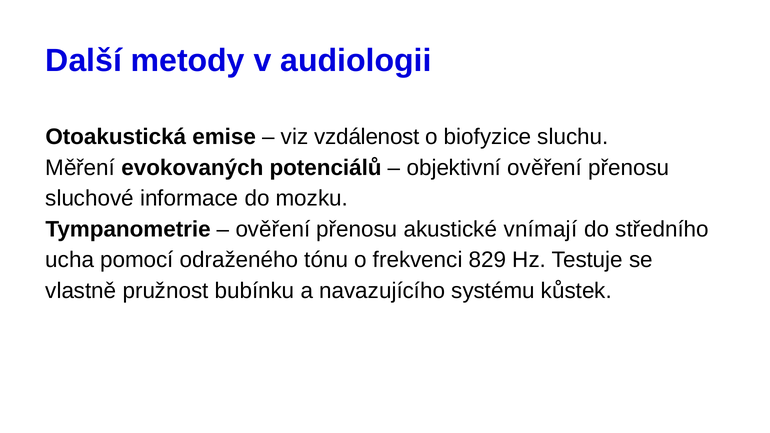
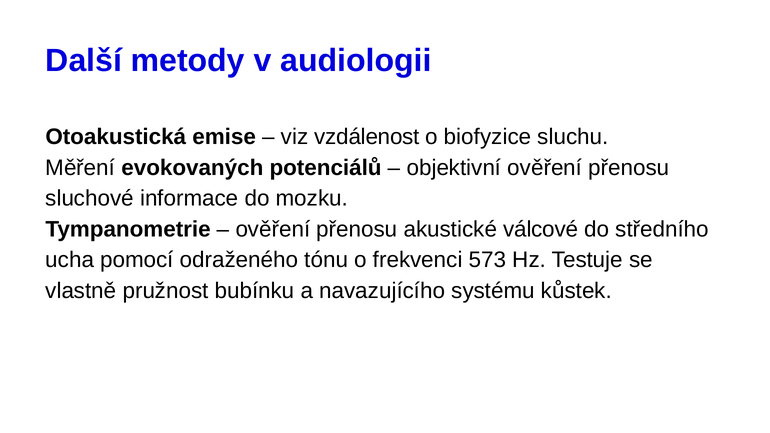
vnímají: vnímají -> válcové (541, 229)
829: 829 -> 573 (488, 260)
